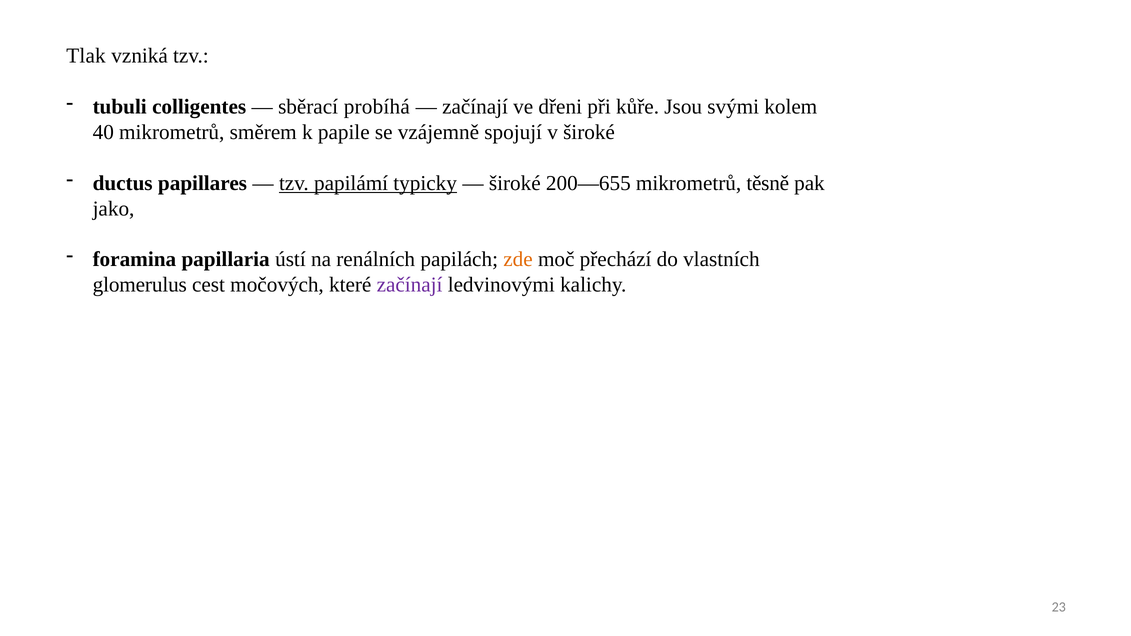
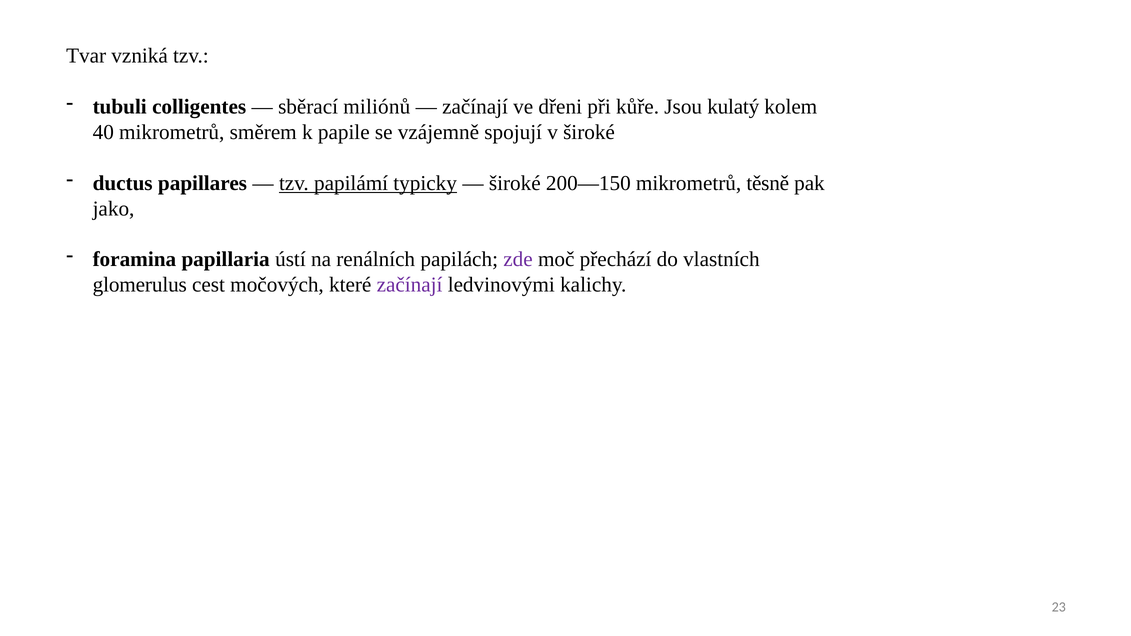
Tlak: Tlak -> Tvar (86, 56)
probíhá: probíhá -> miliónů (377, 107)
svými: svými -> kulatý (733, 107)
200—655: 200—655 -> 200—150 (588, 183)
zde colour: orange -> purple (518, 259)
